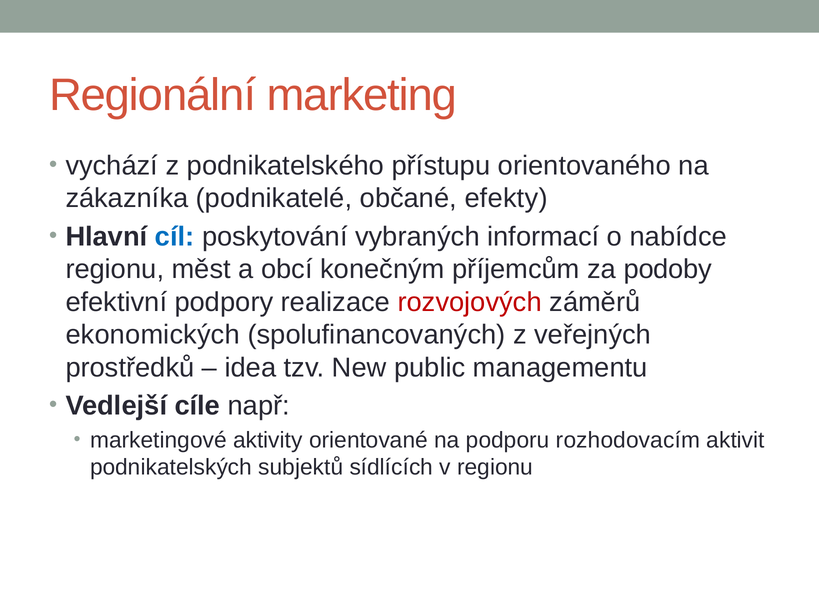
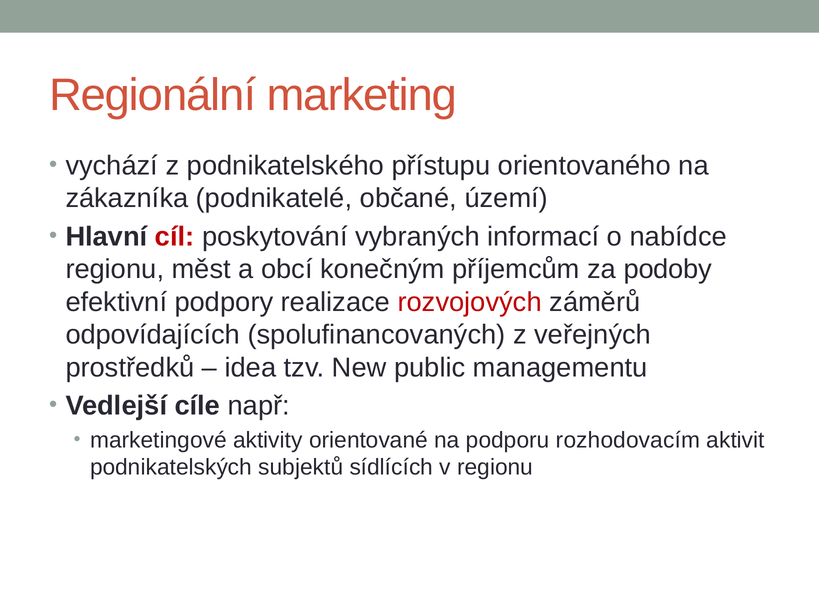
efekty: efekty -> území (506, 198)
cíl colour: blue -> red (175, 237)
ekonomických: ekonomických -> odpovídajících (153, 335)
